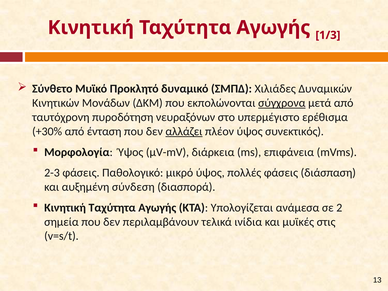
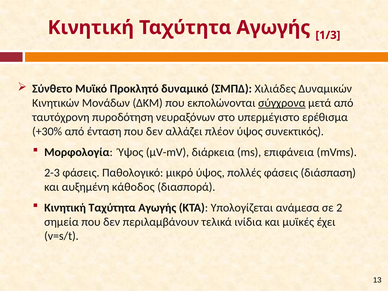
αλλάζει underline: present -> none (184, 131)
σύνδεση: σύνδεση -> κάθοδος (133, 187)
στις: στις -> έχει (326, 222)
